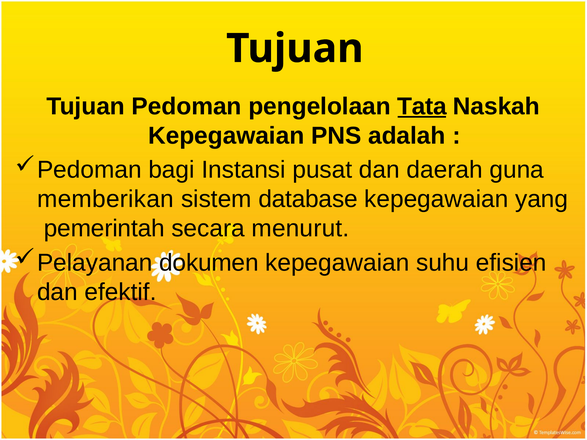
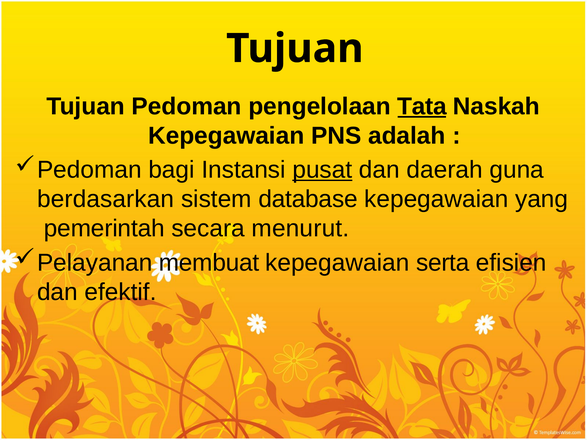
pusat underline: none -> present (322, 170)
memberikan: memberikan -> berdasarkan (106, 199)
dokumen: dokumen -> membuat (209, 263)
suhu: suhu -> serta (443, 263)
